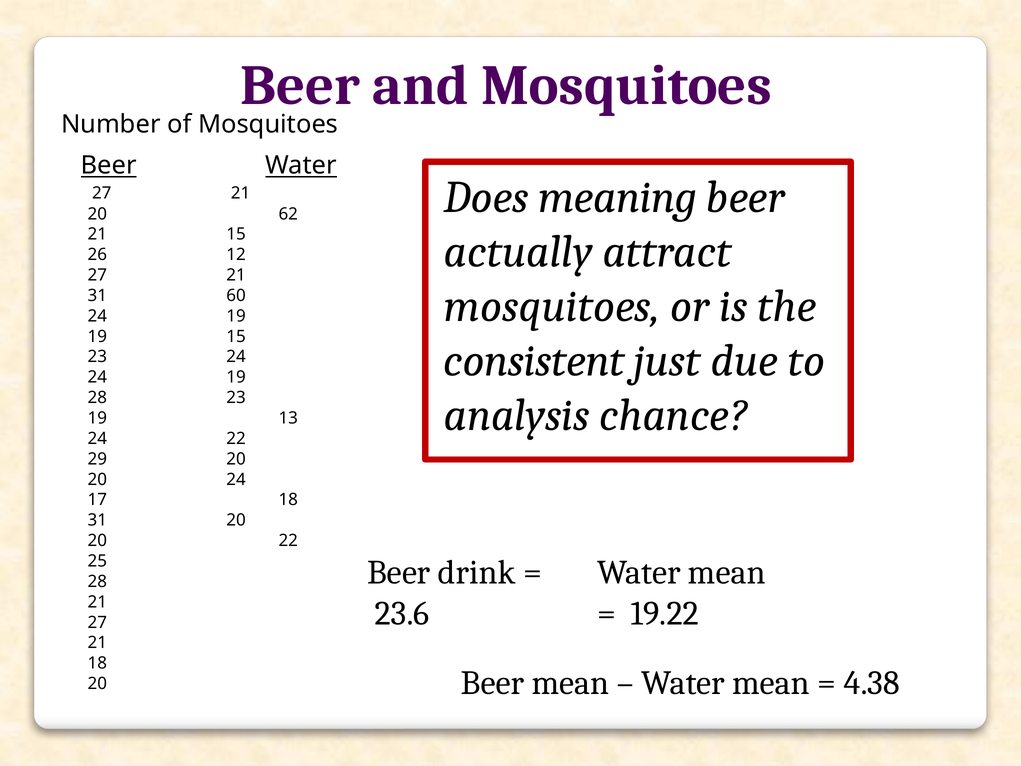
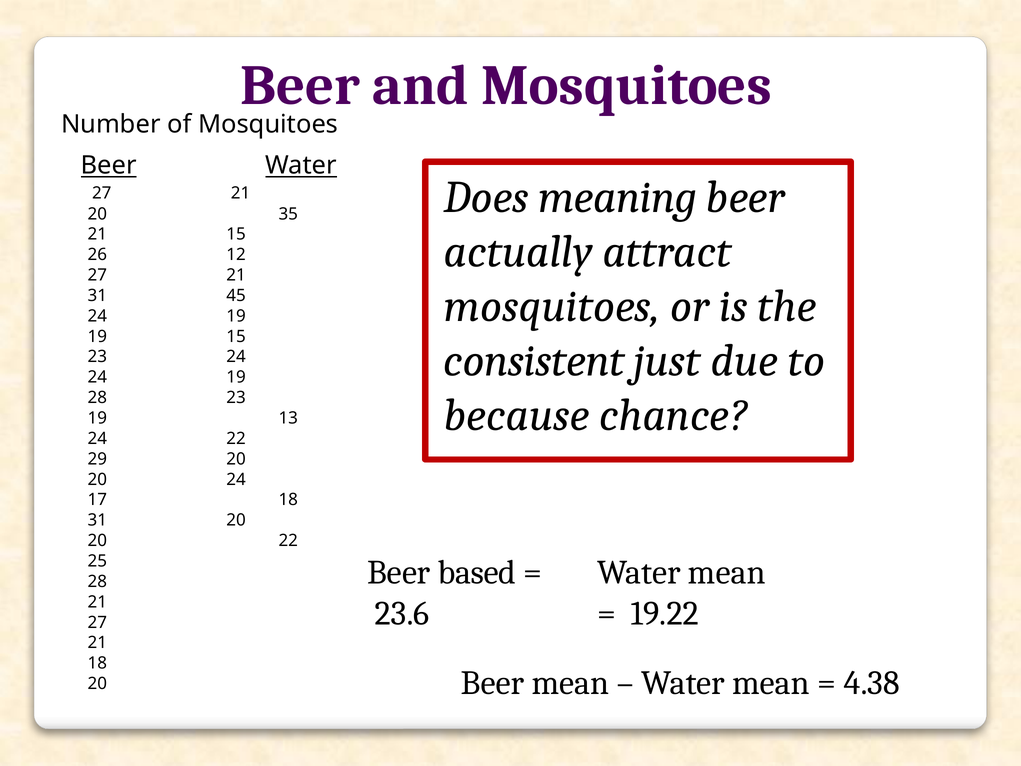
62: 62 -> 35 (288, 214)
60: 60 -> 45 (236, 296)
analysis: analysis -> because (517, 415)
drink: drink -> based (477, 572)
